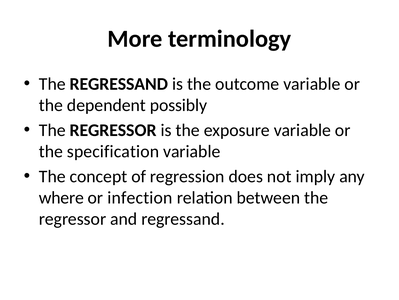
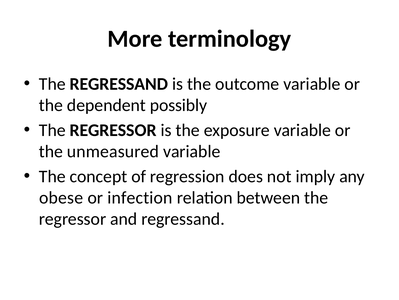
specification: specification -> unmeasured (113, 151)
where: where -> obese (61, 197)
